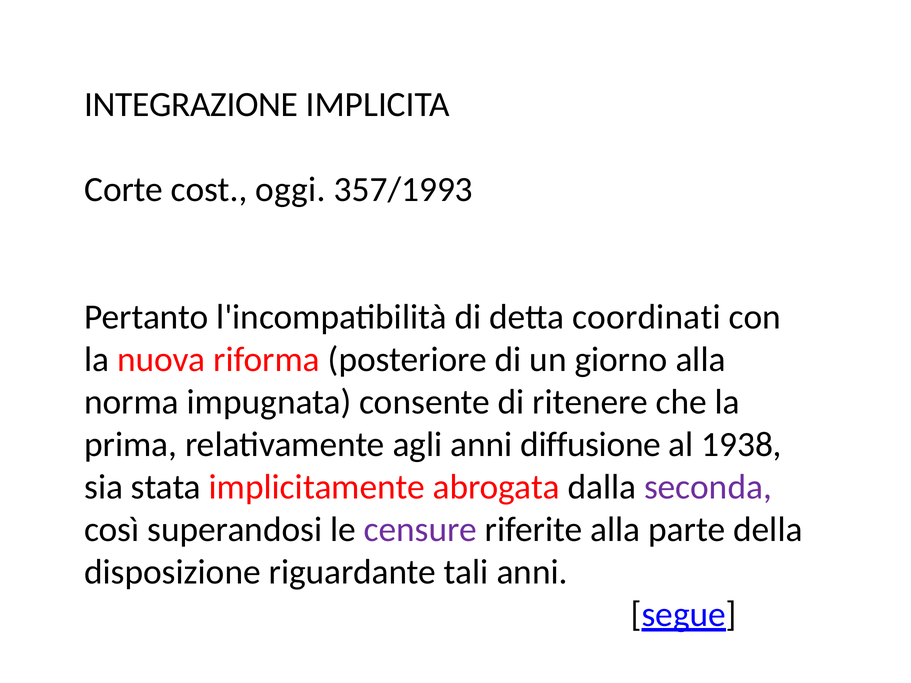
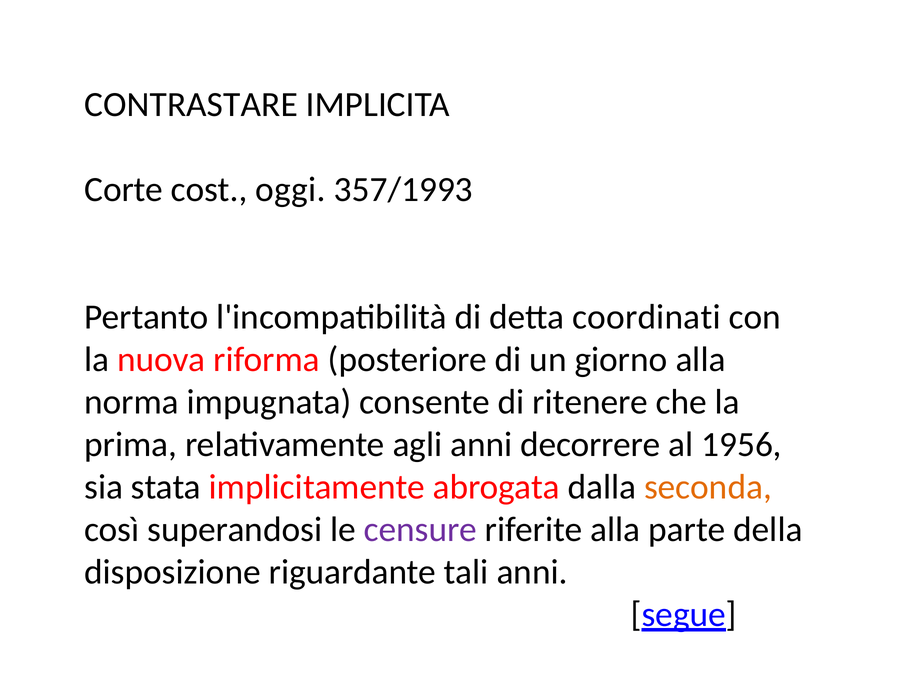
INTEGRAZIONE: INTEGRAZIONE -> CONTRASTARE (191, 104)
diffusione: diffusione -> decorrere (591, 445)
1938: 1938 -> 1956 (742, 445)
seconda colour: purple -> orange (708, 487)
